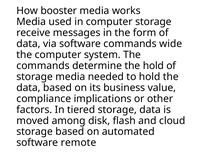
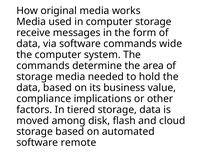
booster: booster -> original (59, 11)
the hold: hold -> area (153, 66)
